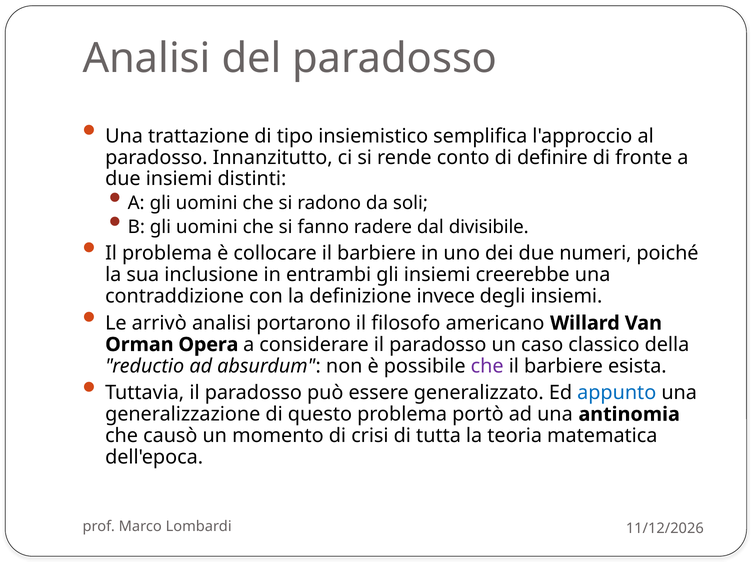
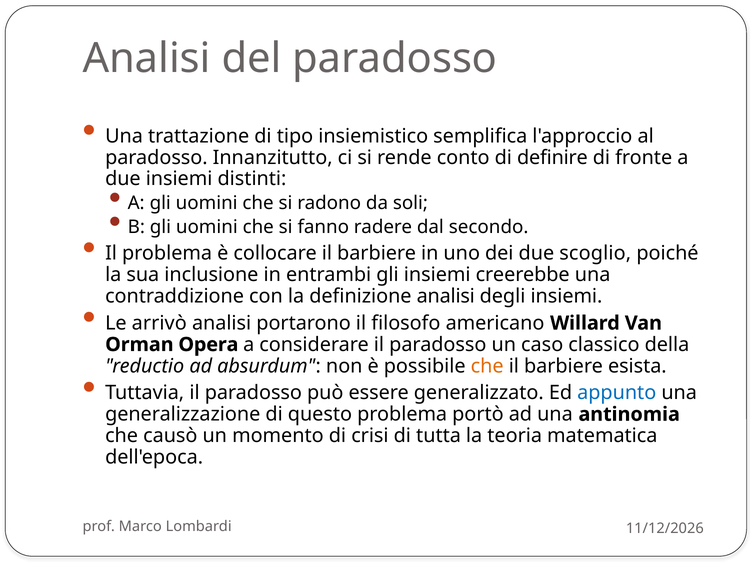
divisibile: divisibile -> secondo (489, 227)
numeri: numeri -> scoglio (595, 253)
definizione invece: invece -> analisi (446, 296)
che colour: purple -> orange (487, 366)
